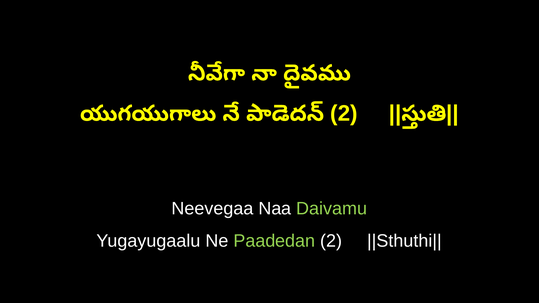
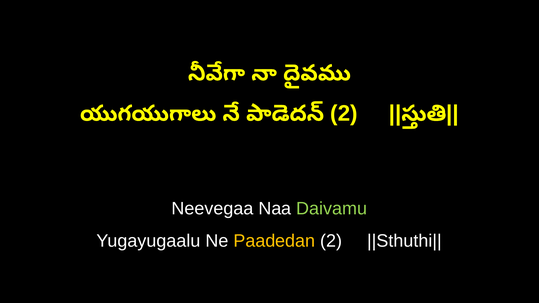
Paadedan colour: light green -> yellow (274, 241)
